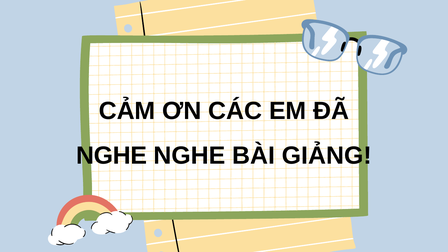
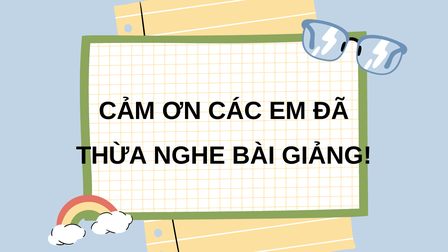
NGHE: NGHE -> THỪA (112, 156)
